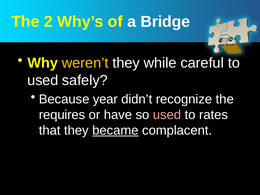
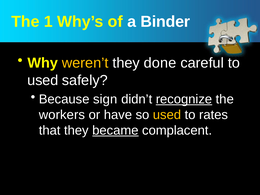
2: 2 -> 1 (48, 22)
Bridge: Bridge -> Binder (165, 22)
while: while -> done (160, 63)
year: year -> sign (105, 99)
recognize underline: none -> present (184, 99)
requires: requires -> workers (62, 115)
used colour: pink -> yellow (167, 115)
